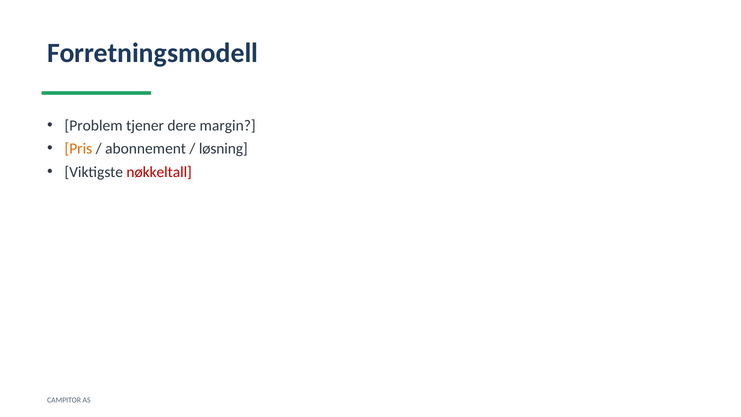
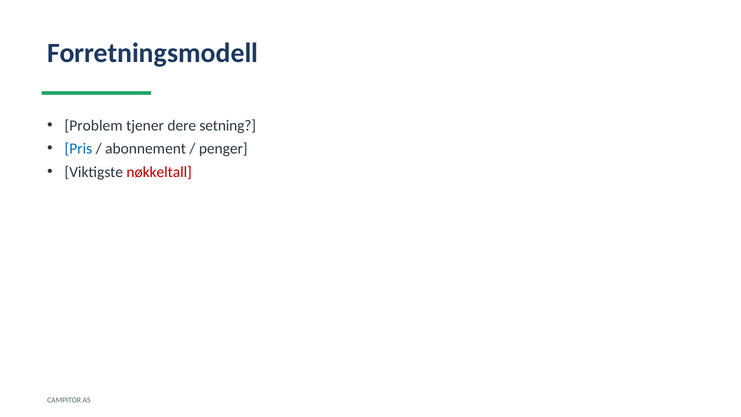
margin: margin -> setning (228, 126)
Pris colour: orange -> blue (78, 149)
løsning: løsning -> penger (223, 149)
